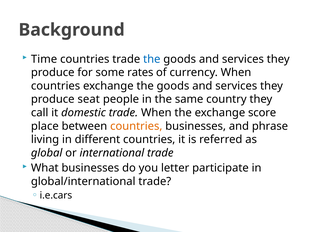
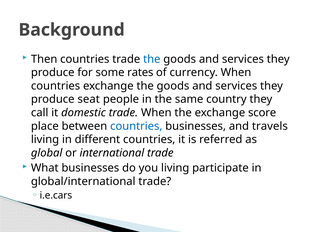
Time: Time -> Then (44, 59)
countries colour: orange -> blue (136, 126)
phrase: phrase -> travels (270, 126)
you letter: letter -> living (175, 168)
